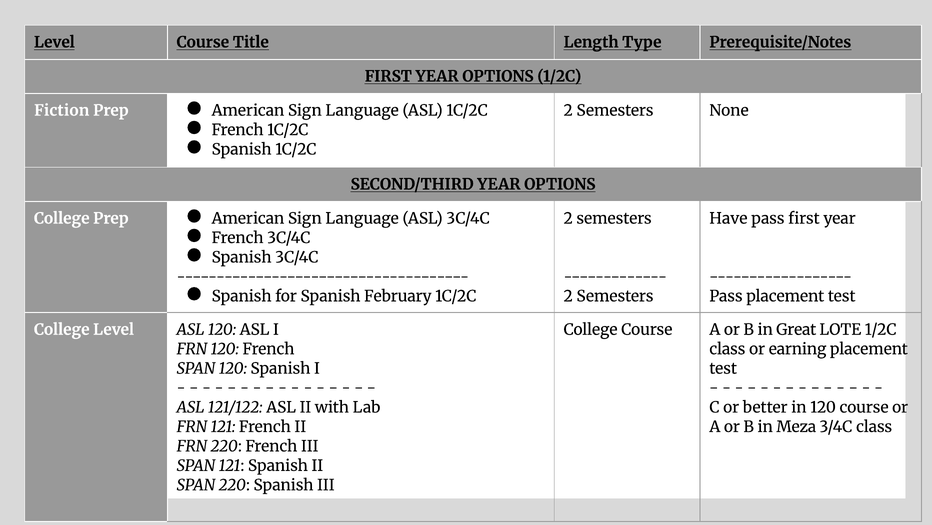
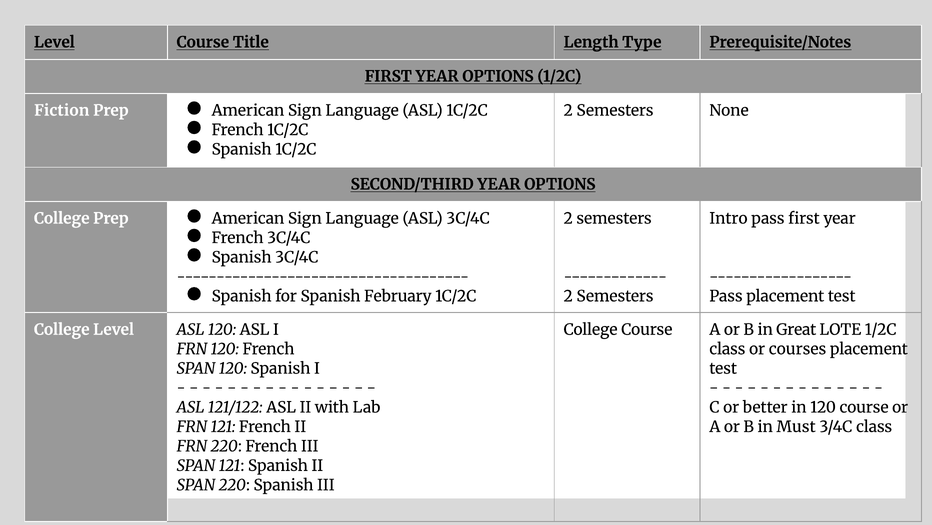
Have: Have -> Intro (728, 218)
earning: earning -> courses (797, 349)
Meza: Meza -> Must (796, 426)
